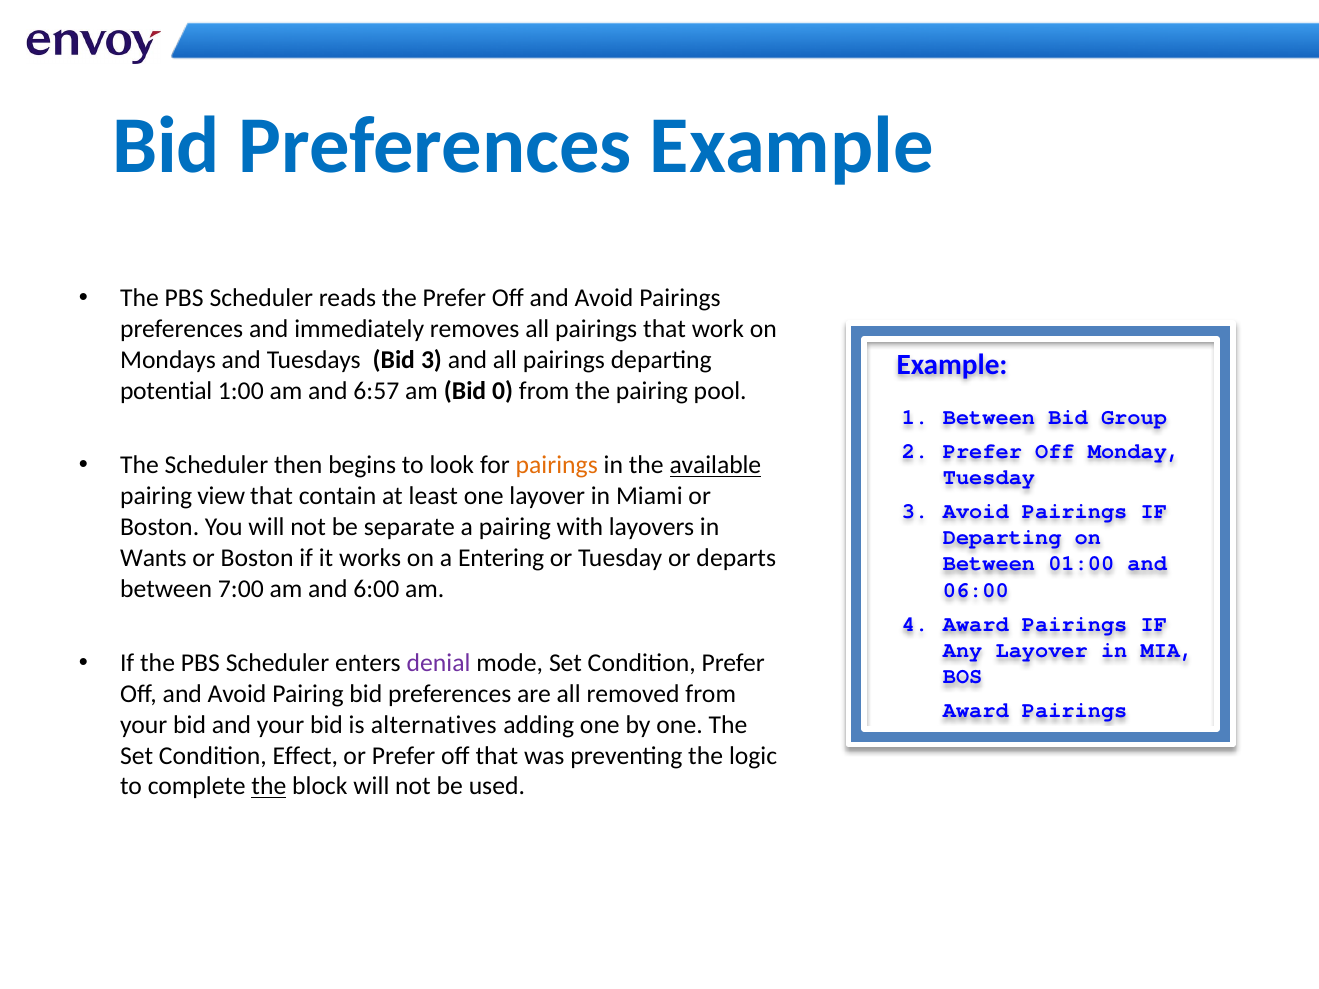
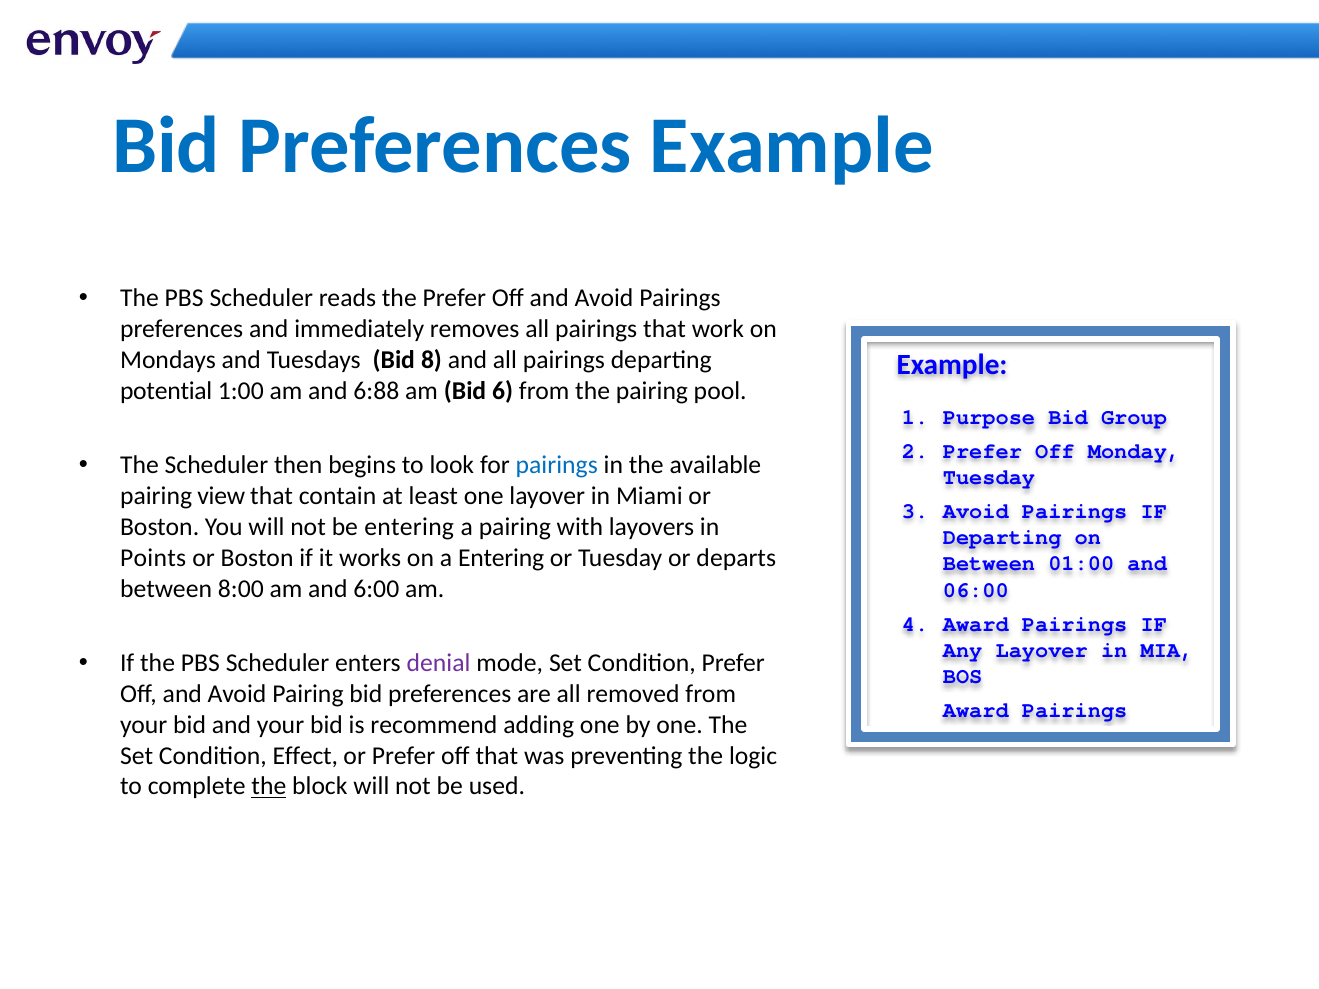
Bid 3: 3 -> 8 (431, 360)
6:57: 6:57 -> 6:88 (376, 391)
0: 0 -> 6 (503, 391)
Between: Between -> Purpose (989, 417)
pairings colour: orange -> blue (557, 466)
available underline: present -> none (715, 466)
be separate: separate -> entering (409, 527)
Wants: Wants -> Points (153, 558)
7:00: 7:00 -> 8:00 (241, 589)
alternatives: alternatives -> recommend (434, 725)
